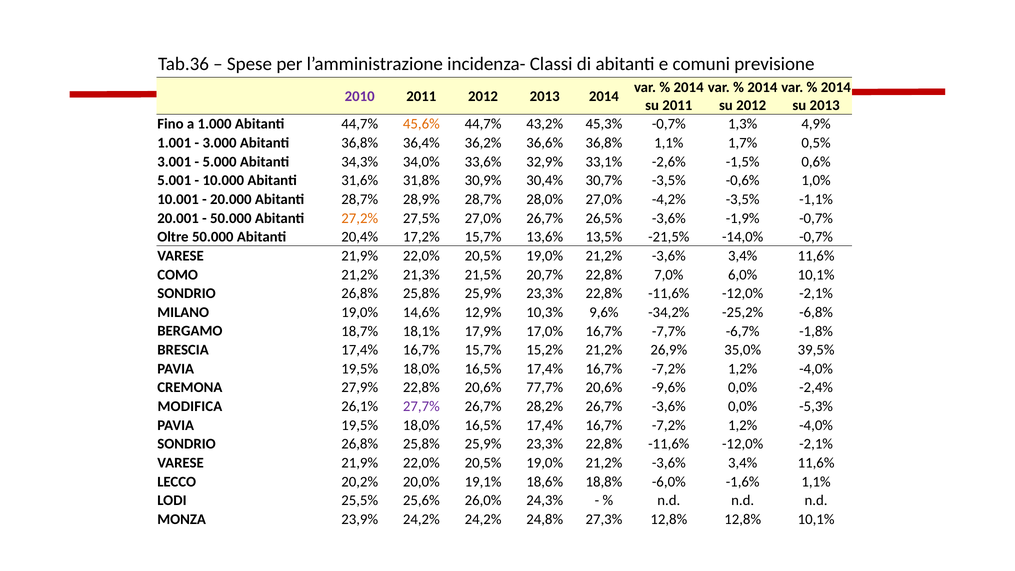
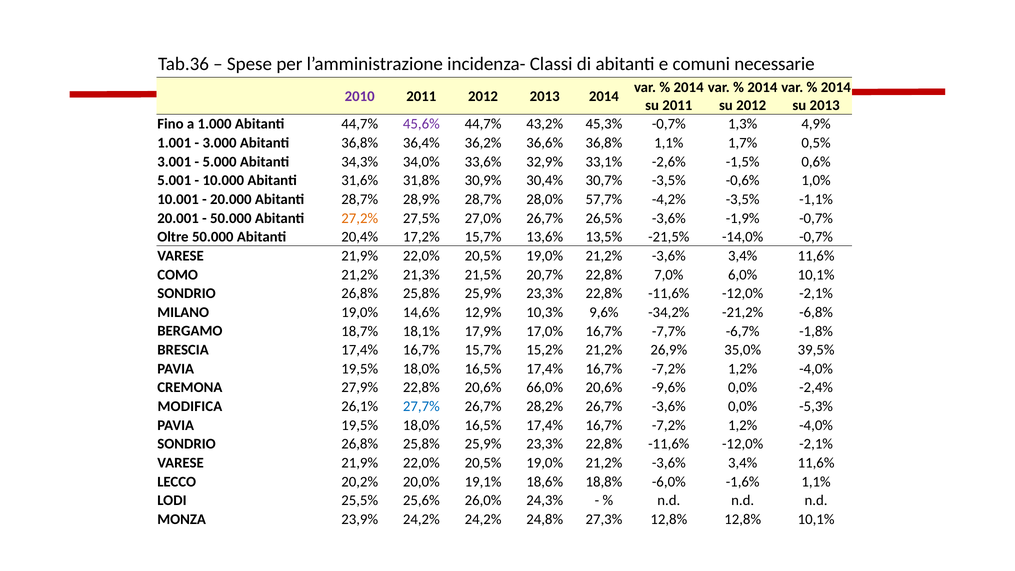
previsione: previsione -> necessarie (774, 64)
45,6% colour: orange -> purple (421, 124)
28,0% 27,0%: 27,0% -> 57,7% (604, 199)
-25,2%: -25,2% -> -21,2% (743, 312)
77,7%: 77,7% -> 66,0% (545, 388)
27,7% colour: purple -> blue (421, 406)
